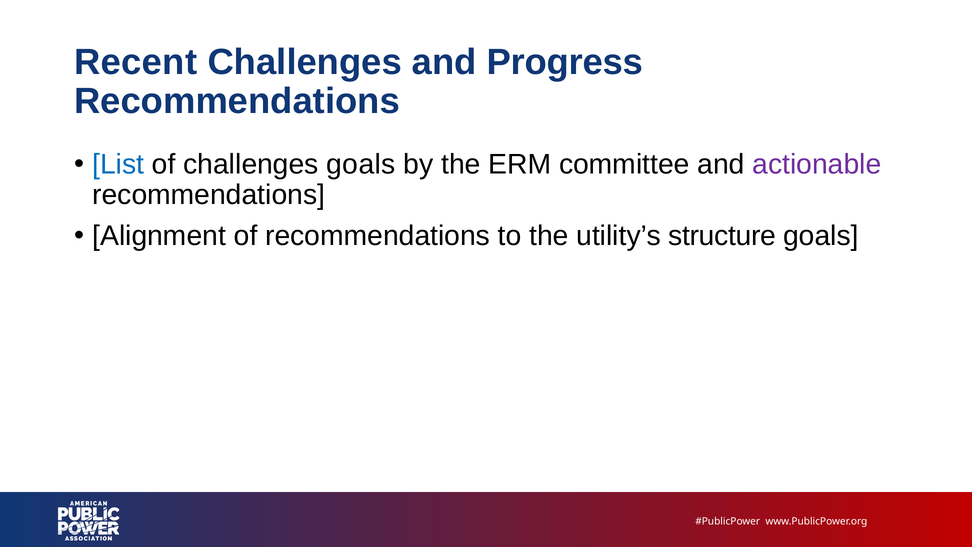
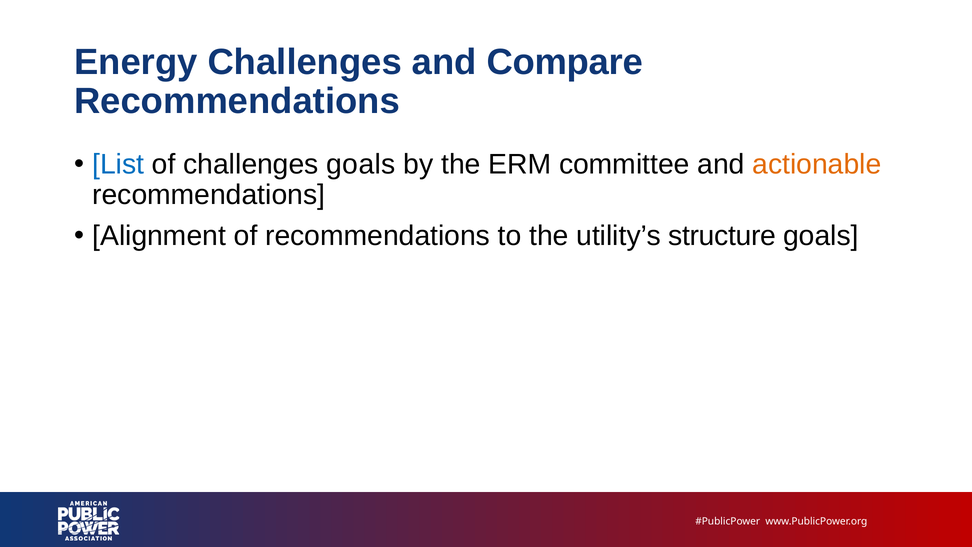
Recent: Recent -> Energy (136, 62)
Progress: Progress -> Compare (565, 62)
actionable colour: purple -> orange (817, 164)
